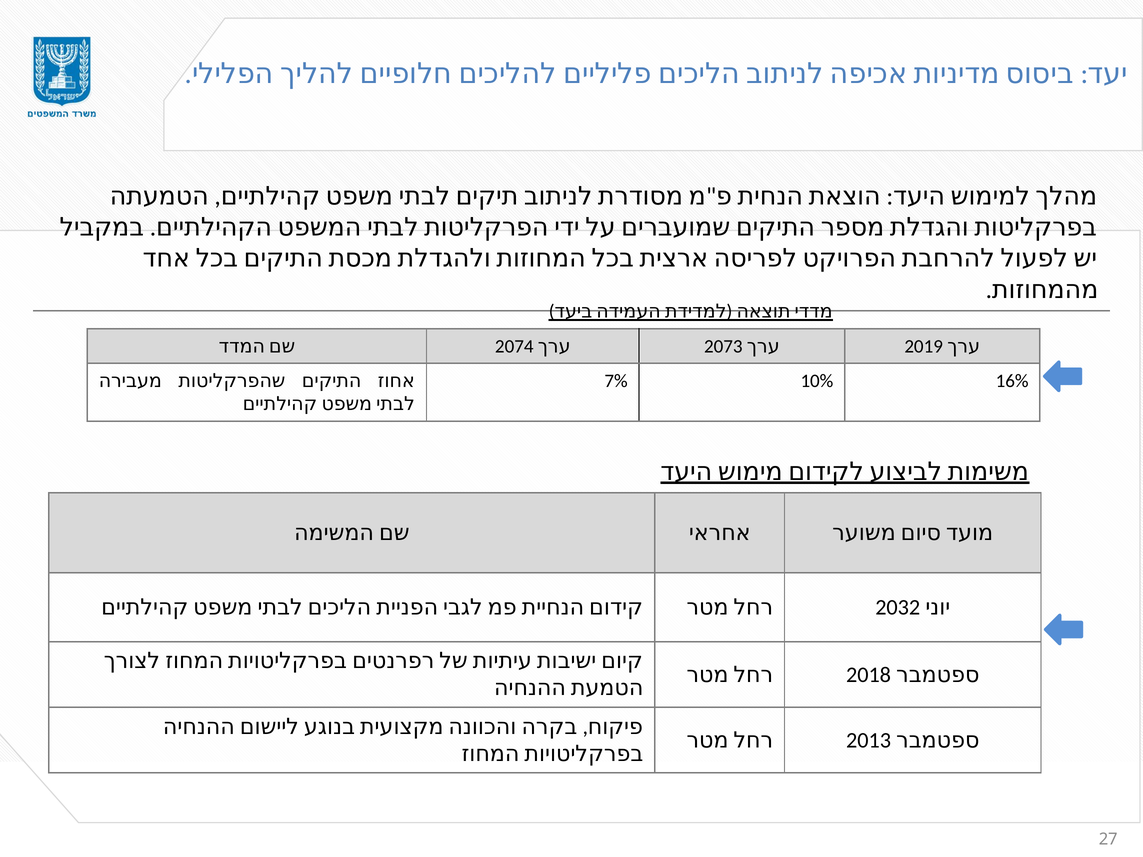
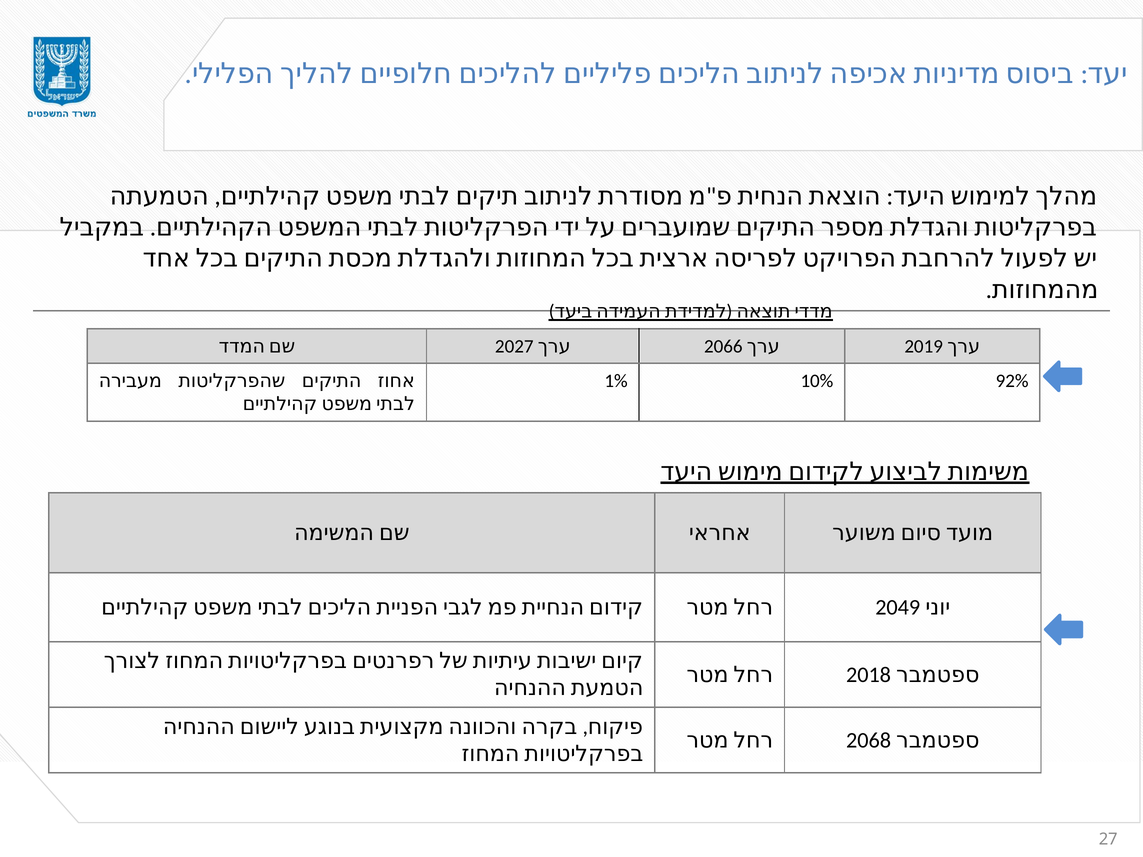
2074: 2074 -> 2027 (514, 346)
2073: 2073 -> 2066 (723, 346)
7%: 7% -> 1% (616, 381)
16%: 16% -> 92% (1012, 381)
2032: 2032 -> 2049 (898, 608)
2013: 2013 -> 2068 (869, 740)
